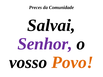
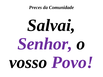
Povo colour: orange -> purple (72, 62)
